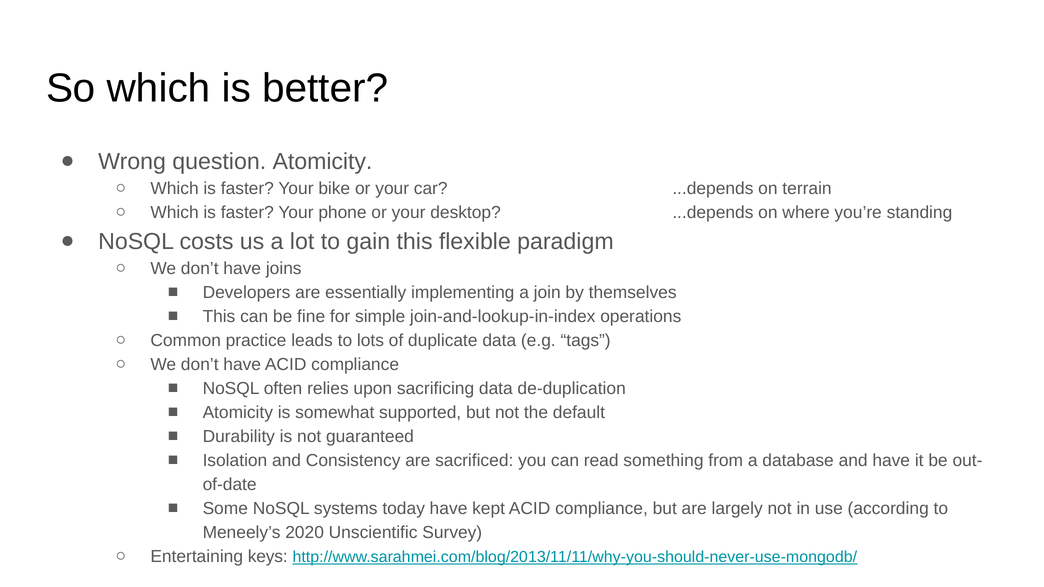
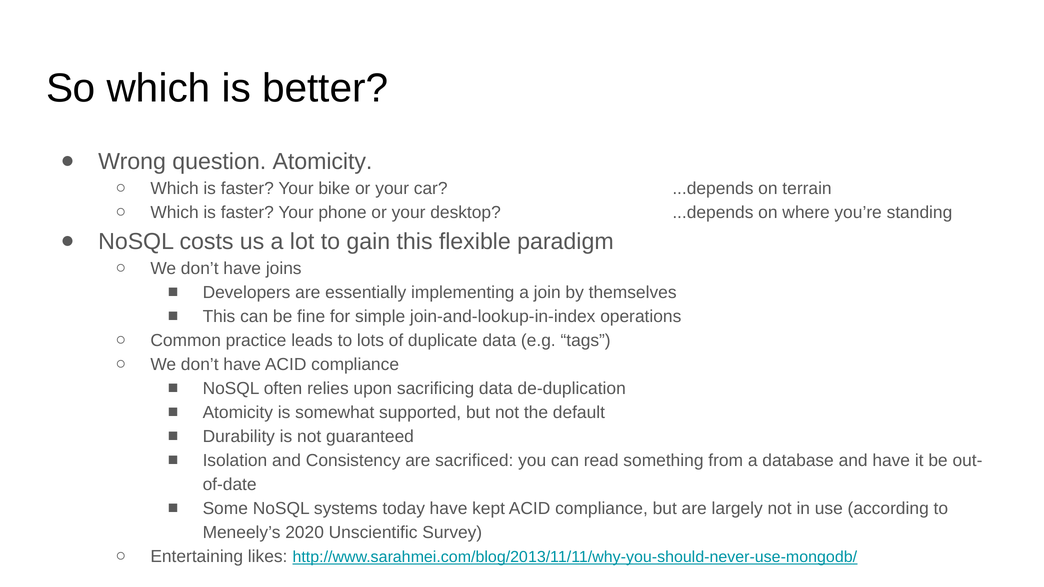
keys: keys -> likes (268, 557)
